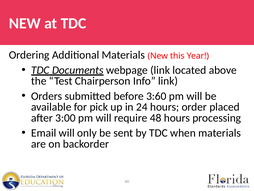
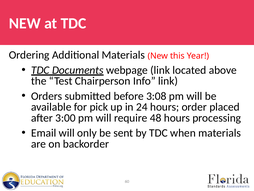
3:60: 3:60 -> 3:08 (156, 96)
